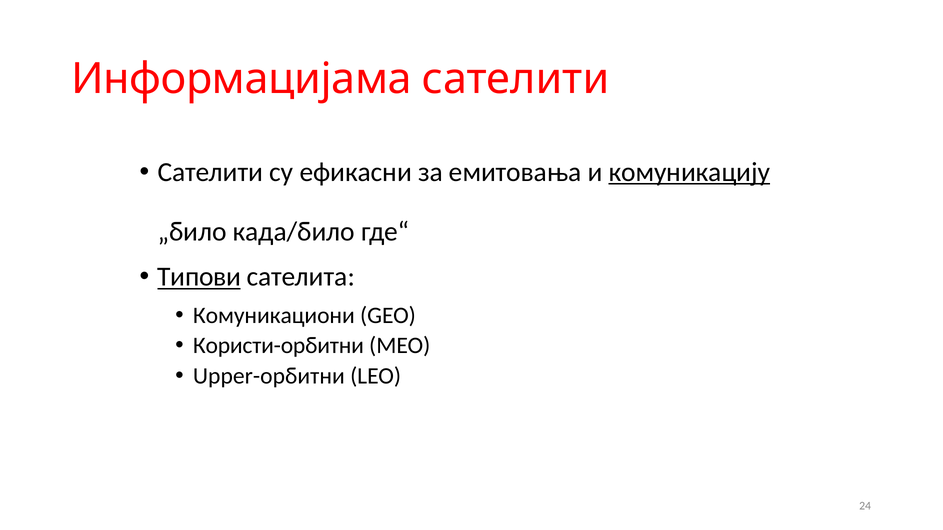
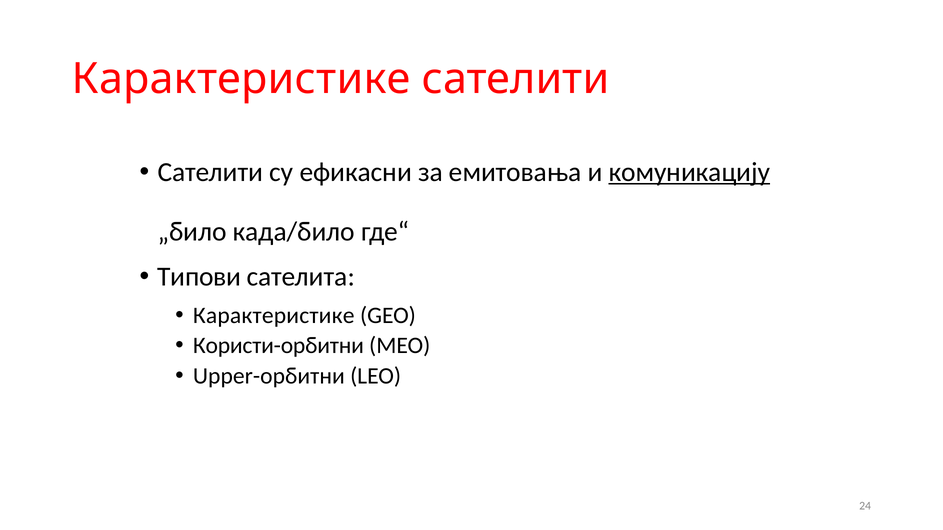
Информацијама: Информацијама -> Карактеристике (241, 79)
Типови underline: present -> none (199, 277)
Комуникациони: Комуникациони -> Карактеристике (274, 315)
